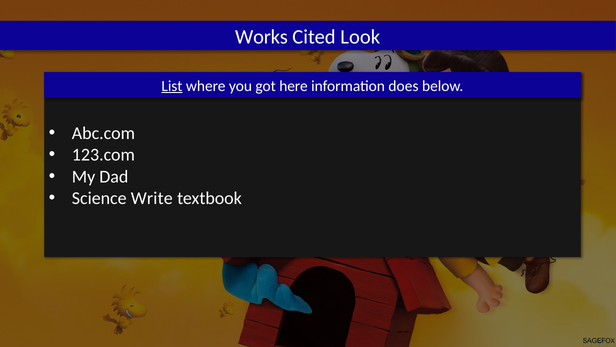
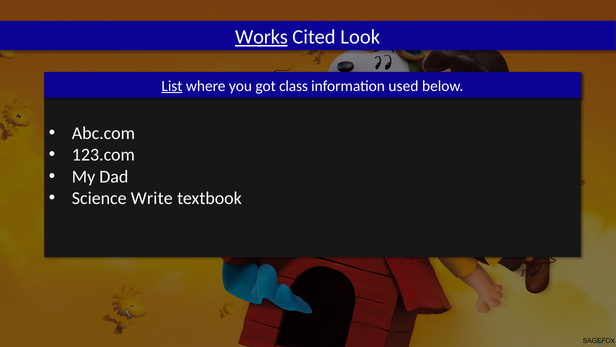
Works underline: none -> present (262, 37)
here: here -> class (294, 86)
does: does -> used (403, 86)
